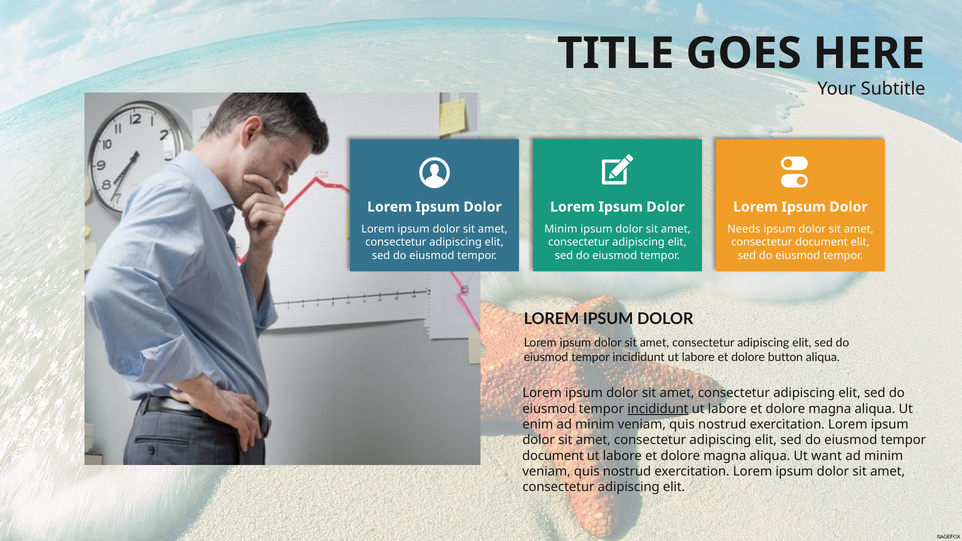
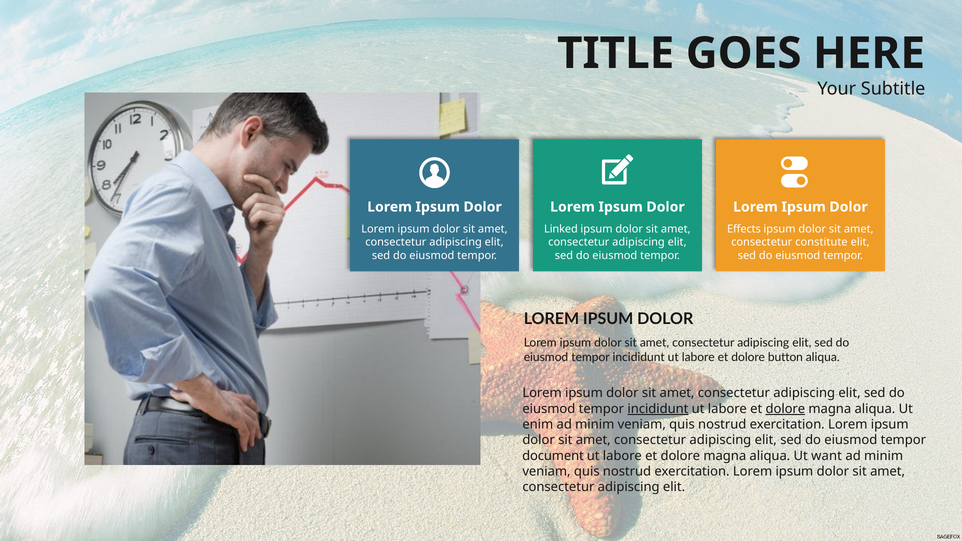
Minim: Minim -> Linked (561, 229)
Needs: Needs -> Effects (744, 229)
consectetur document: document -> constitute (821, 242)
dolore underline: none -> present (785, 409)
